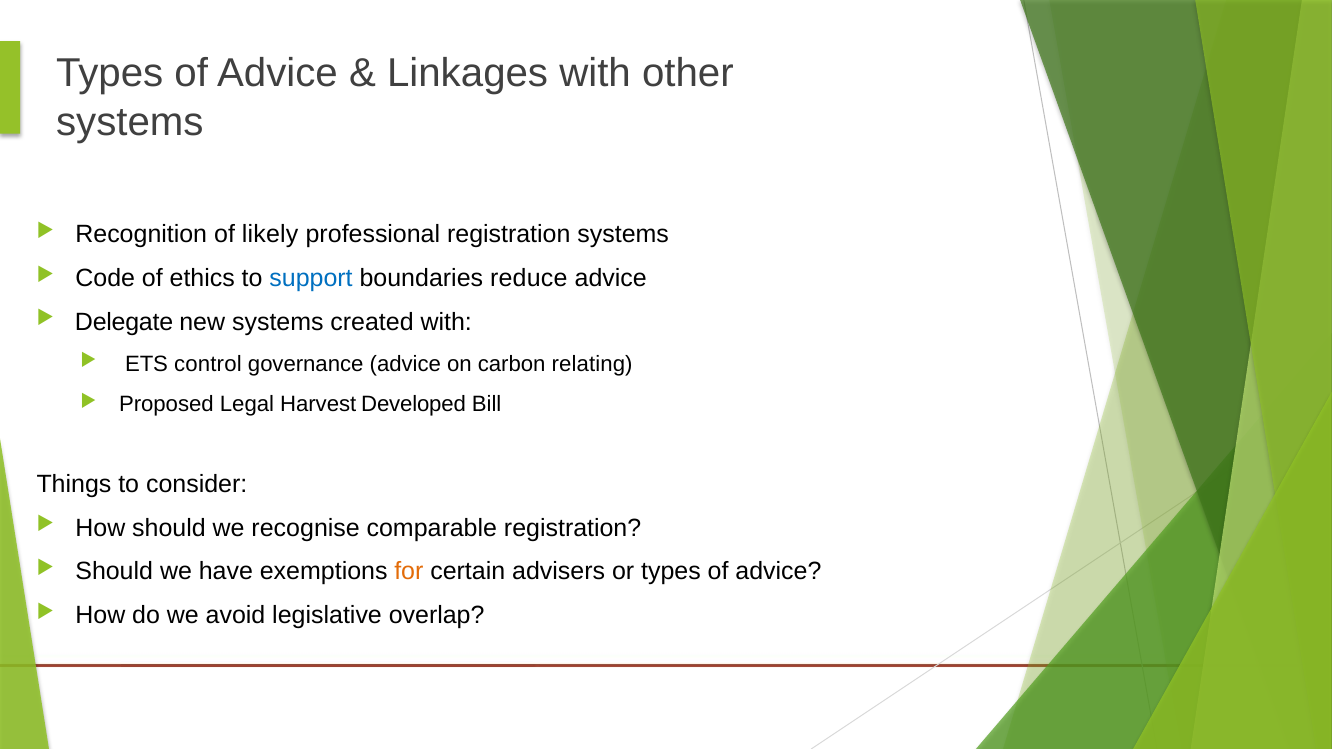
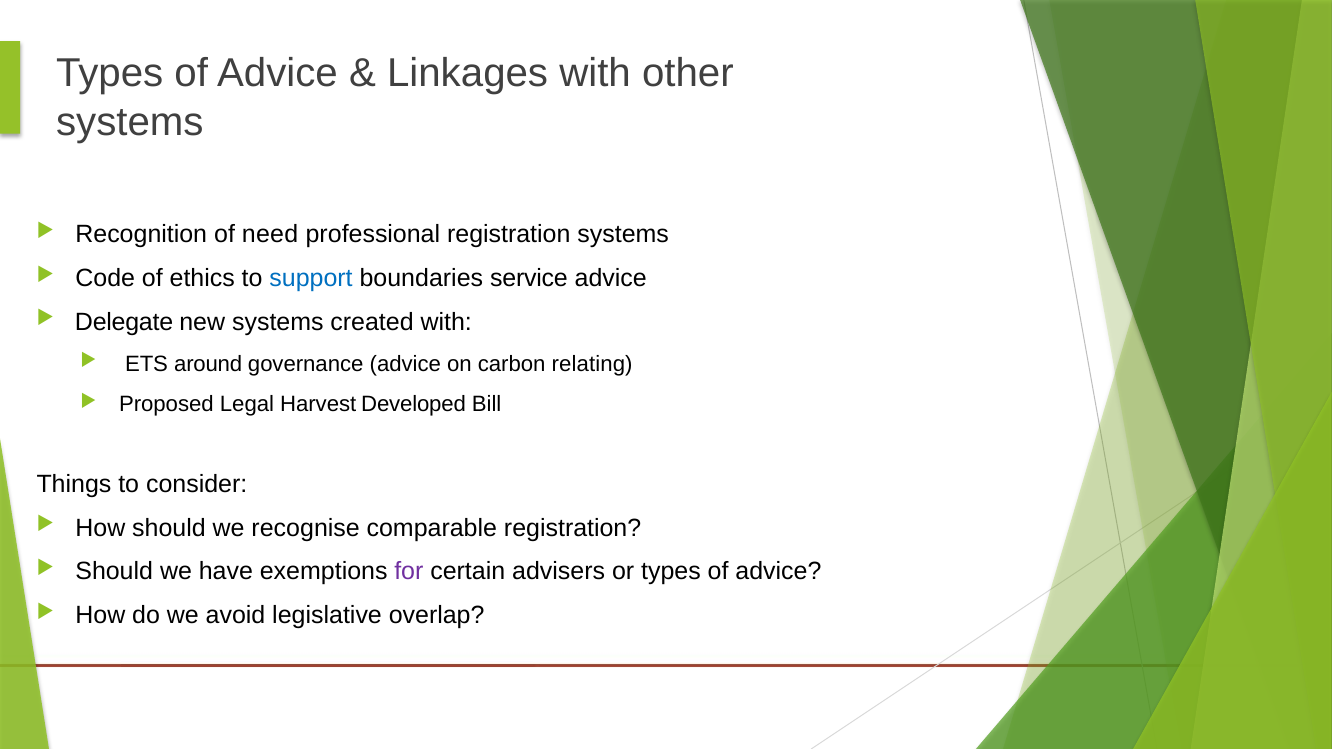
likely: likely -> need (270, 234)
reduce: reduce -> service (529, 278)
control: control -> around (208, 364)
for colour: orange -> purple (409, 572)
